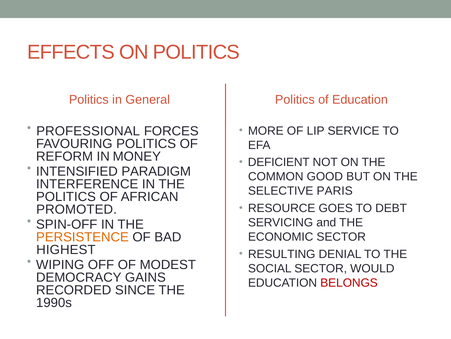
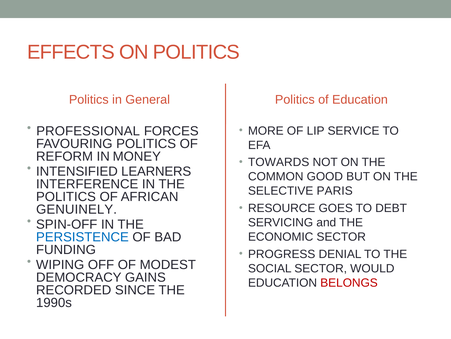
DEFICIENT: DEFICIENT -> TOWARDS (279, 162)
PARADIGM: PARADIGM -> LEARNERS (156, 171)
PROMOTED: PROMOTED -> GENUINELY (77, 209)
PERSISTENCE colour: orange -> blue (82, 237)
HIGHEST: HIGHEST -> FUNDING (66, 249)
RESULTING: RESULTING -> PROGRESS (282, 254)
